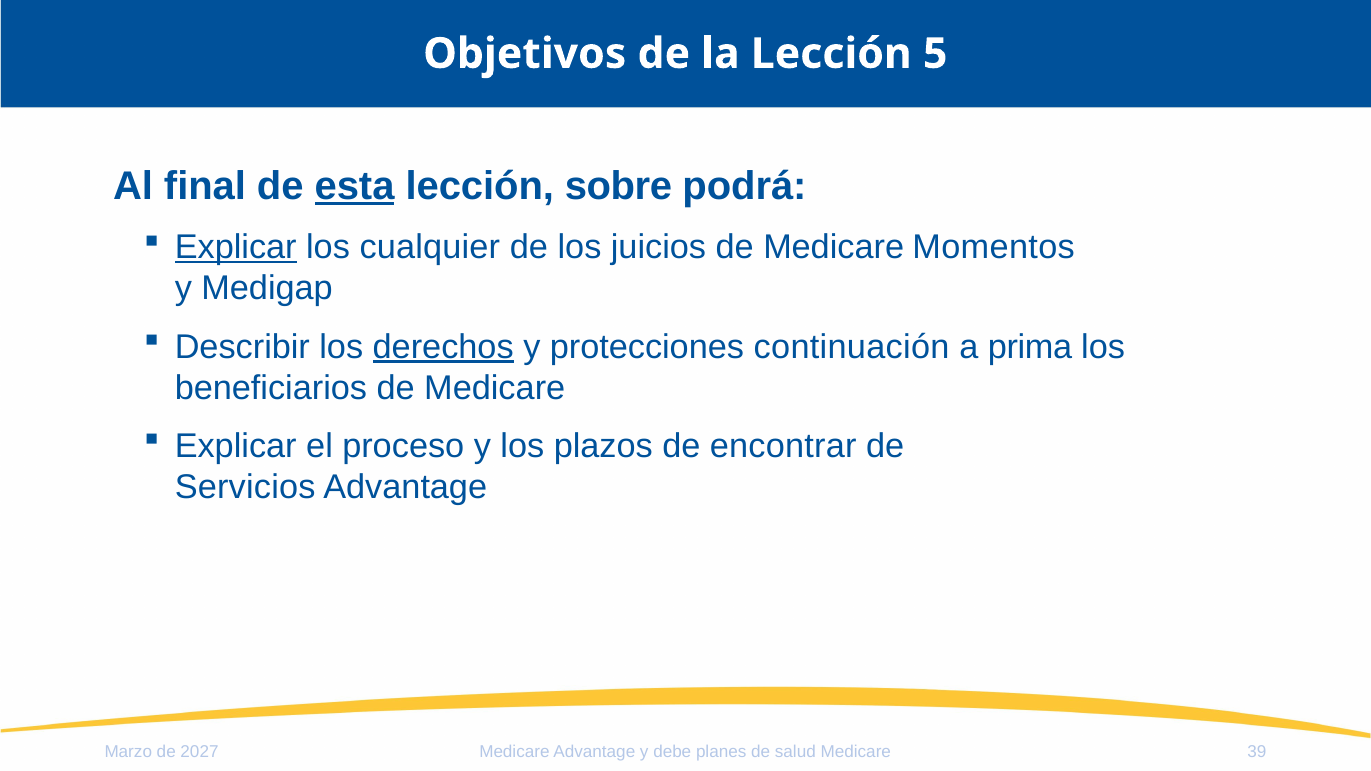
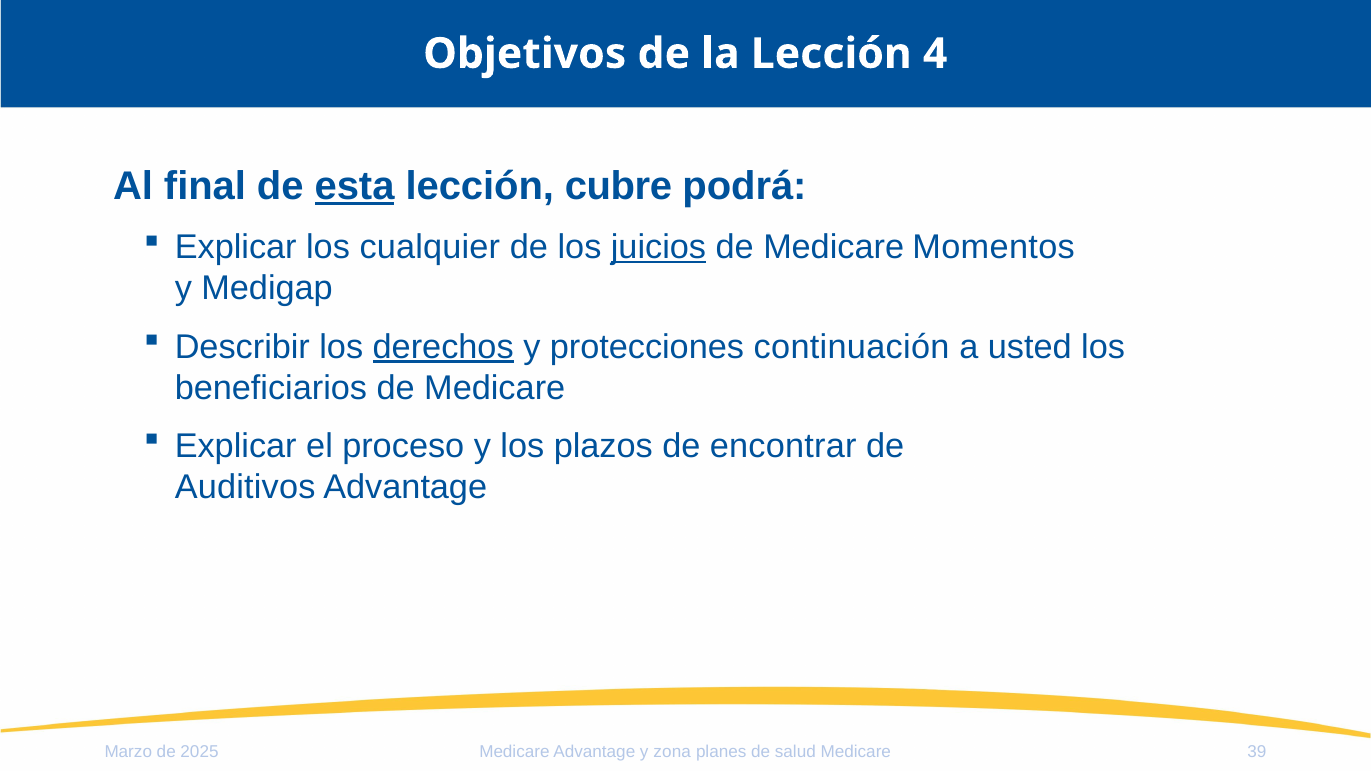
5: 5 -> 4 (935, 54)
sobre: sobre -> cubre (618, 186)
Explicar underline: present -> none (236, 247)
juicios underline: none -> present (658, 247)
prima: prima -> usted (1030, 347)
Servicios: Servicios -> Auditivos (245, 487)
2027: 2027 -> 2025 (200, 752)
debe: debe -> zona (672, 752)
